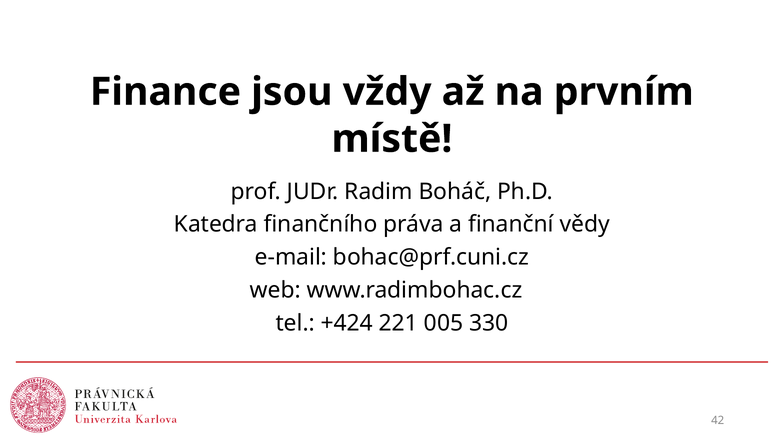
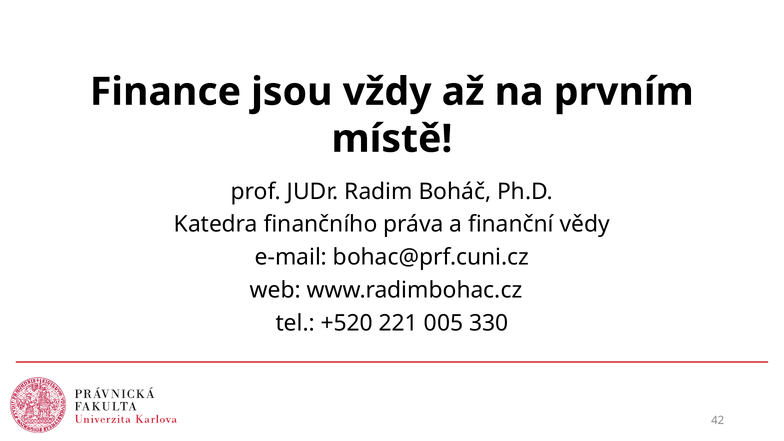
+424: +424 -> +520 (347, 323)
